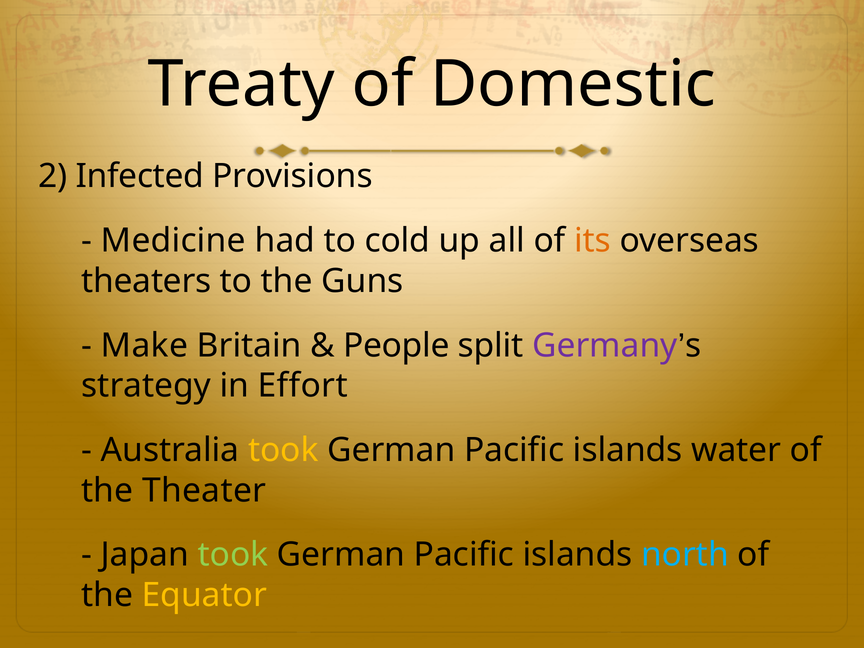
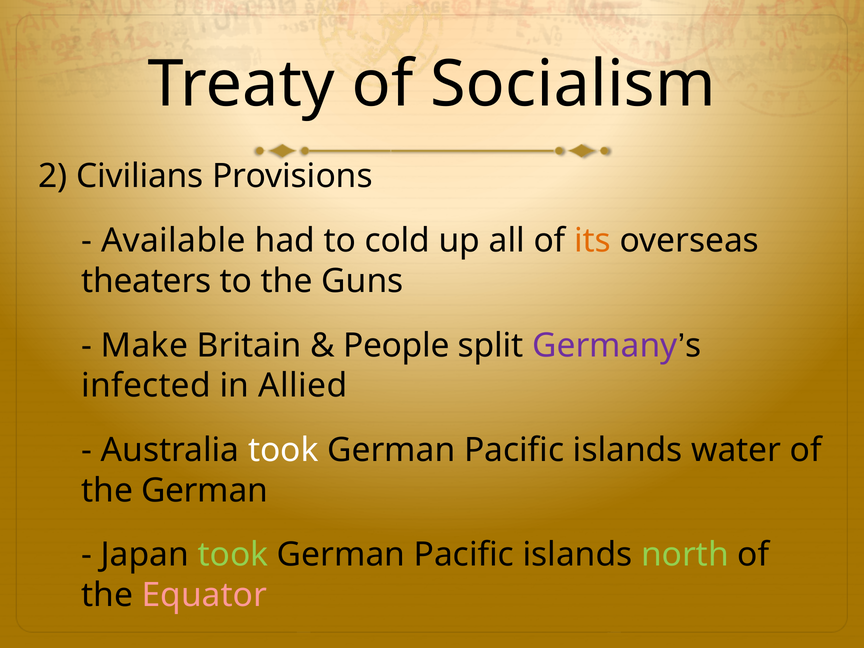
Domestic: Domestic -> Socialism (573, 84)
Infected: Infected -> Civilians (140, 176)
Medicine: Medicine -> Available (173, 241)
strategy: strategy -> infected (146, 386)
Effort: Effort -> Allied (303, 386)
took colour: yellow -> white (283, 450)
the Theater: Theater -> German (205, 490)
north colour: light blue -> light green (685, 555)
Equator colour: yellow -> pink (204, 595)
